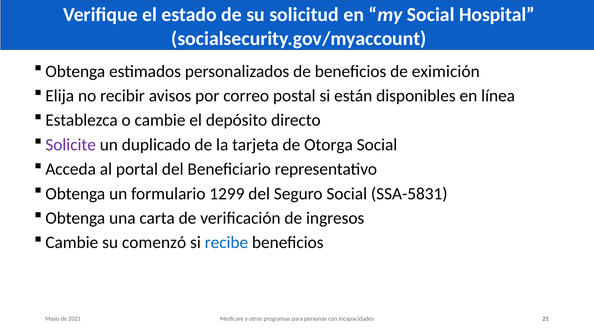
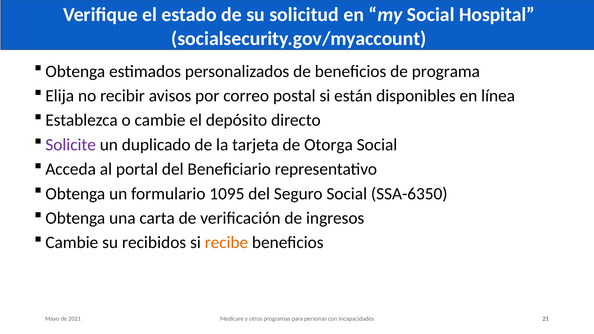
eximición: eximición -> programa (446, 71)
1299: 1299 -> 1095 (227, 194)
SSA-5831: SSA-5831 -> SSA-6350 (409, 194)
comenzó: comenzó -> recibidos (154, 243)
recibe colour: blue -> orange (226, 243)
